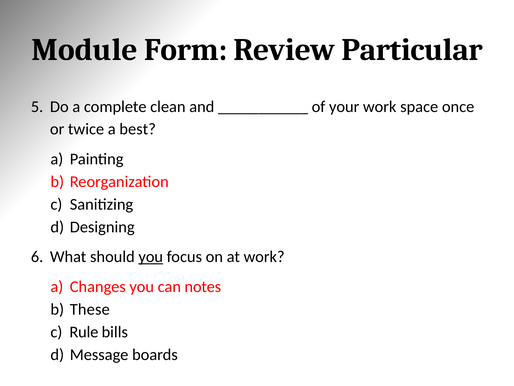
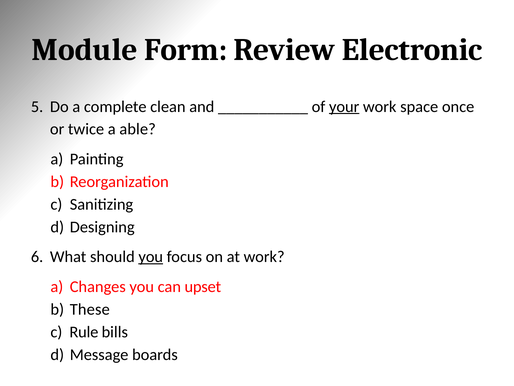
Particular: Particular -> Electronic (412, 50)
your underline: none -> present (344, 106)
best: best -> able (138, 129)
notes: notes -> upset (203, 286)
